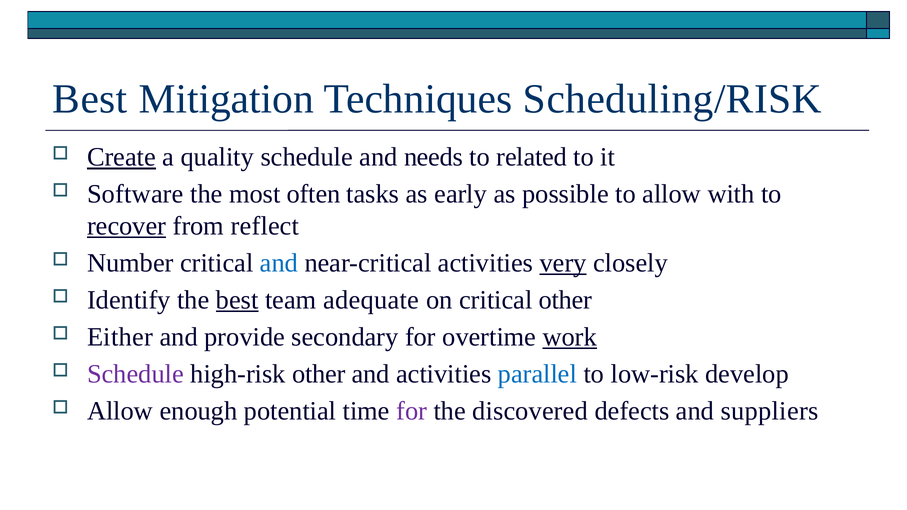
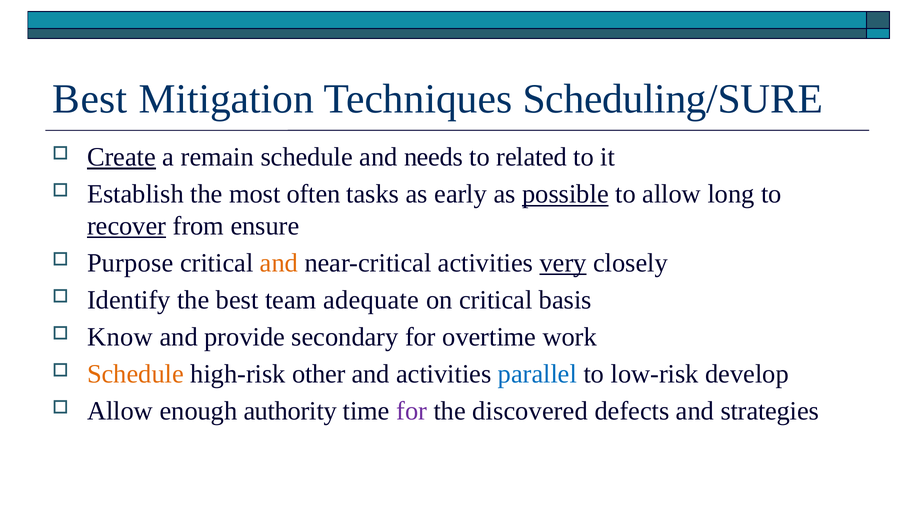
Scheduling/RISK: Scheduling/RISK -> Scheduling/SURE (673, 99)
quality: quality -> remain (217, 157)
Software: Software -> Establish (135, 194)
possible underline: none -> present (565, 194)
with: with -> long (731, 194)
reflect: reflect -> ensure (265, 226)
Number: Number -> Purpose (130, 263)
and colour: blue -> orange (279, 263)
best underline: present -> none (237, 300)
critical other: other -> basis (565, 300)
Either: Either -> Know (120, 337)
work underline: present -> none (570, 337)
Schedule colour: purple -> orange (135, 374)
potential: potential -> authority (290, 411)
suppliers: suppliers -> strategies (770, 411)
